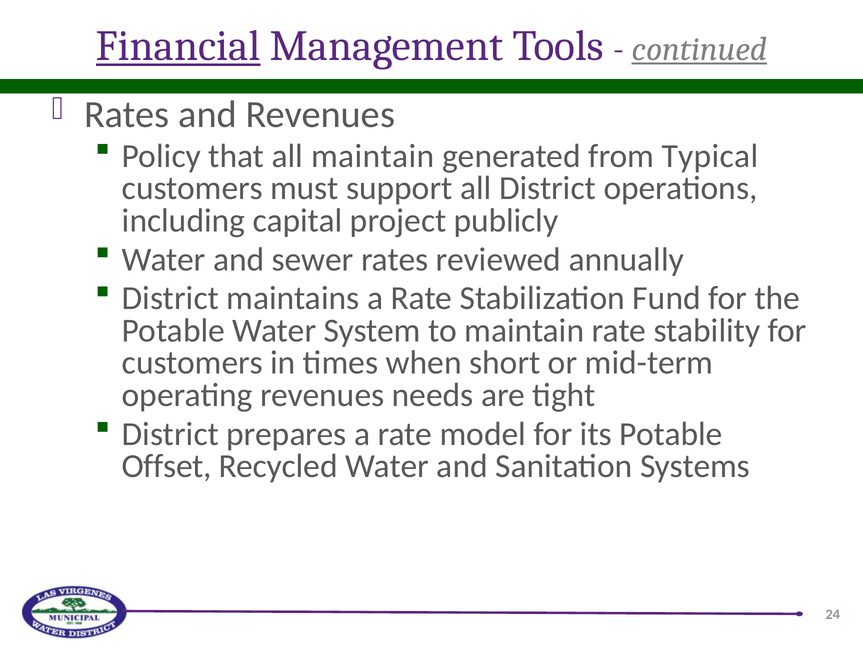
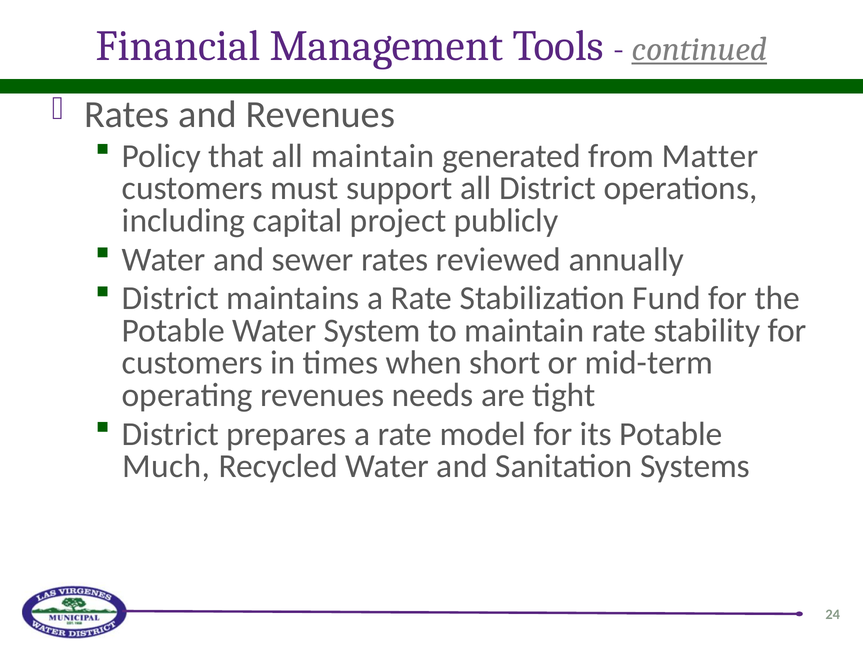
Financial underline: present -> none (178, 46)
Typical: Typical -> Matter (710, 156)
Offset: Offset -> Much (166, 466)
